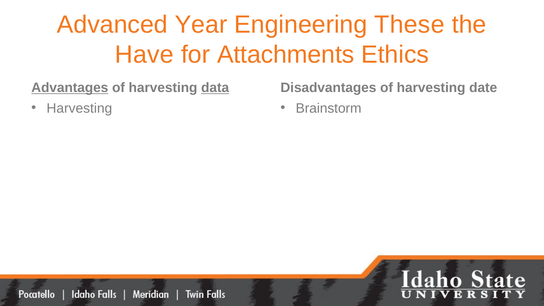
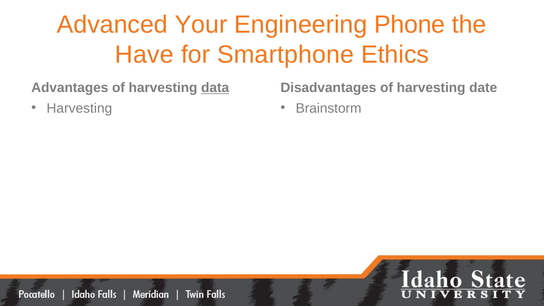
Year: Year -> Your (201, 25)
These: These -> Phone (410, 25)
Attachments: Attachments -> Smartphone (286, 54)
Advantages underline: present -> none (70, 88)
